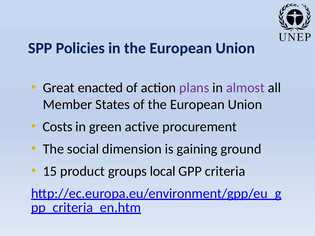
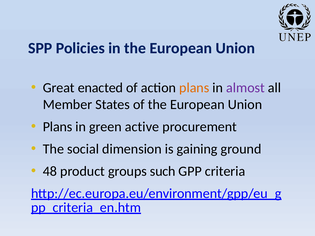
plans colour: purple -> orange (194, 88)
Costs: Costs -> Plans (58, 127)
15: 15 -> 48 (50, 171)
local: local -> such (163, 171)
